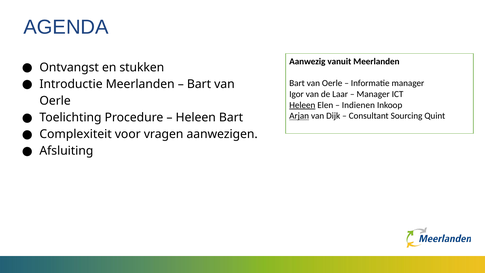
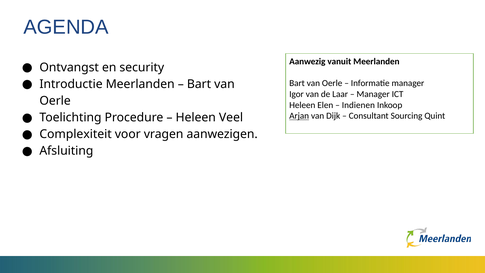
stukken: stukken -> security (142, 67)
Heleen underline: present -> none (302, 105)
Heleen Bart: Bart -> Veel (231, 117)
